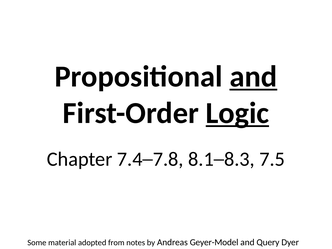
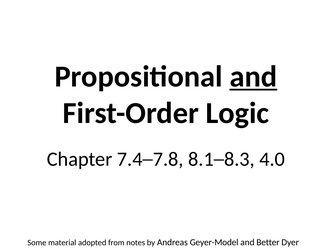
Logic underline: present -> none (237, 113)
7.5: 7.5 -> 4.0 (272, 159)
Query: Query -> Better (268, 242)
